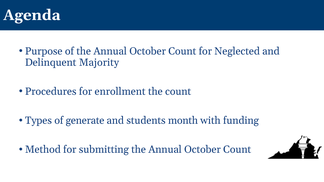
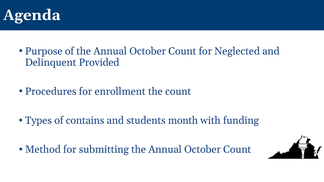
Majority: Majority -> Provided (99, 62)
generate: generate -> contains (85, 121)
